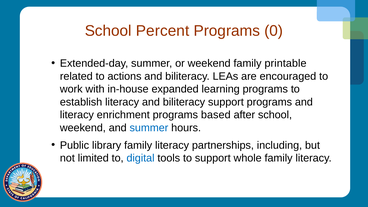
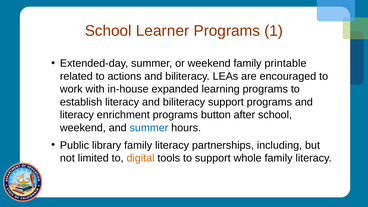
Percent: Percent -> Learner (163, 31)
0: 0 -> 1 (274, 31)
based: based -> button (216, 115)
digital colour: blue -> orange (141, 158)
